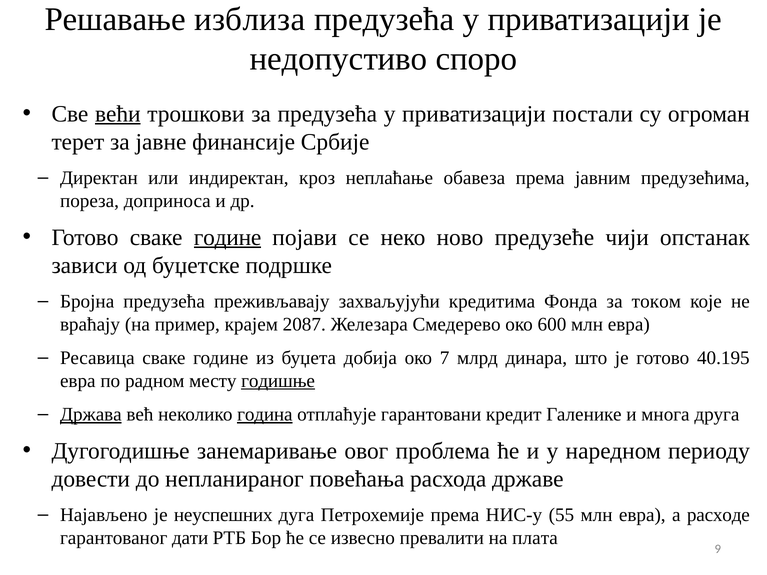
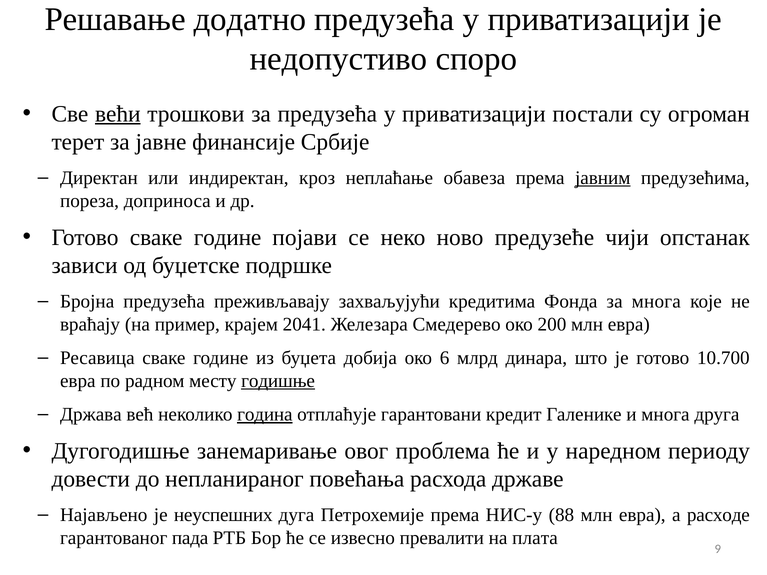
изблиза: изблиза -> додатно (250, 19)
јавним underline: none -> present (603, 178)
године underline: present -> none (228, 237)
за током: током -> многа (656, 301)
2087: 2087 -> 2041 (304, 324)
600: 600 -> 200 (552, 324)
7: 7 -> 6 (445, 358)
40.195: 40.195 -> 10.700 (723, 358)
Држава underline: present -> none (91, 415)
55: 55 -> 88 (561, 515)
дати: дати -> пада (190, 538)
